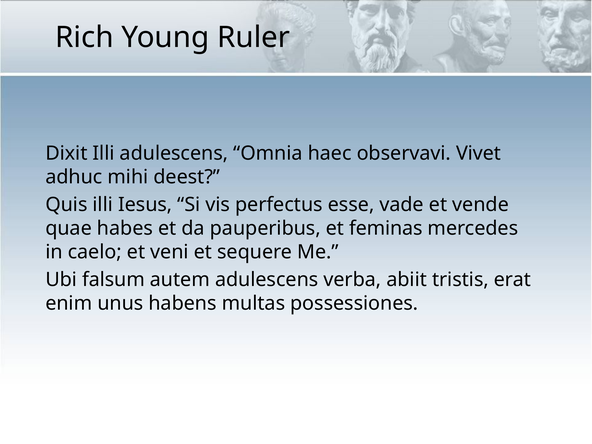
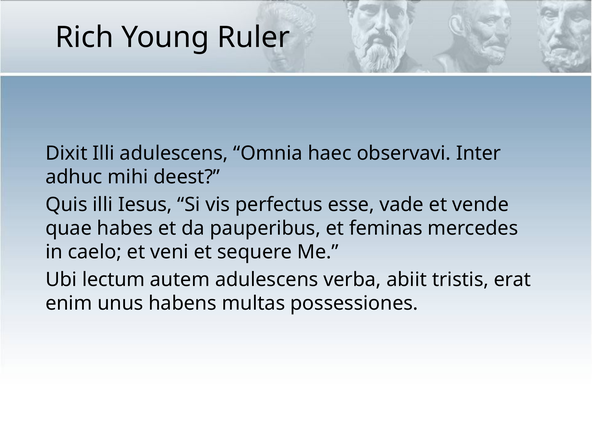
Vivet: Vivet -> Inter (479, 153)
falsum: falsum -> lectum (114, 280)
